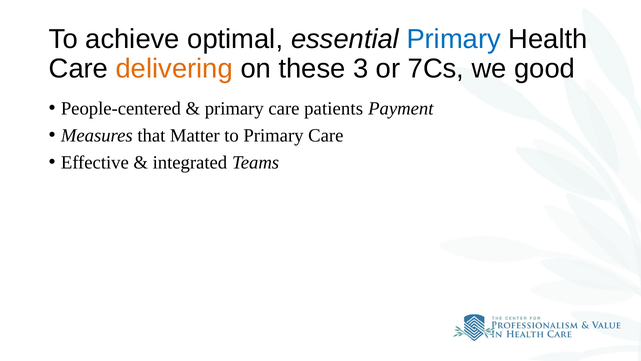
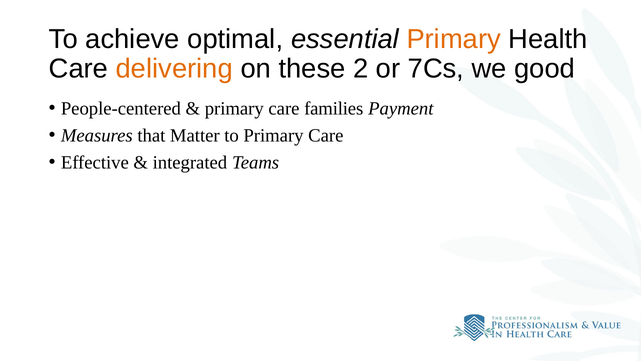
Primary colour: blue -> orange (454, 39)
3: 3 -> 2 (361, 69)
patients: patients -> families (334, 108)
